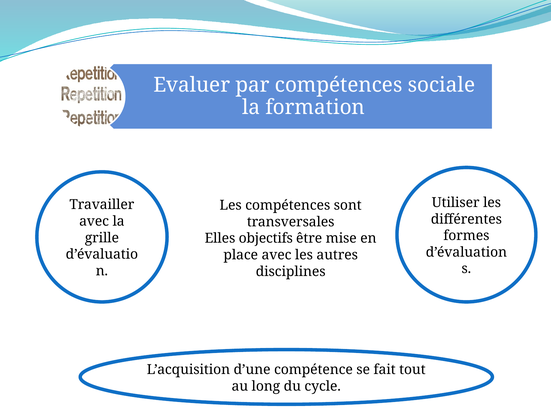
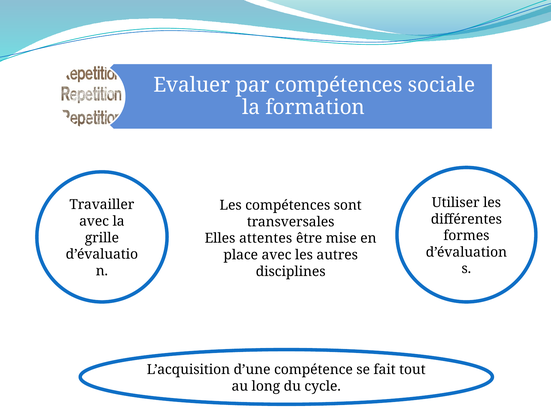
objectifs: objectifs -> attentes (266, 239)
